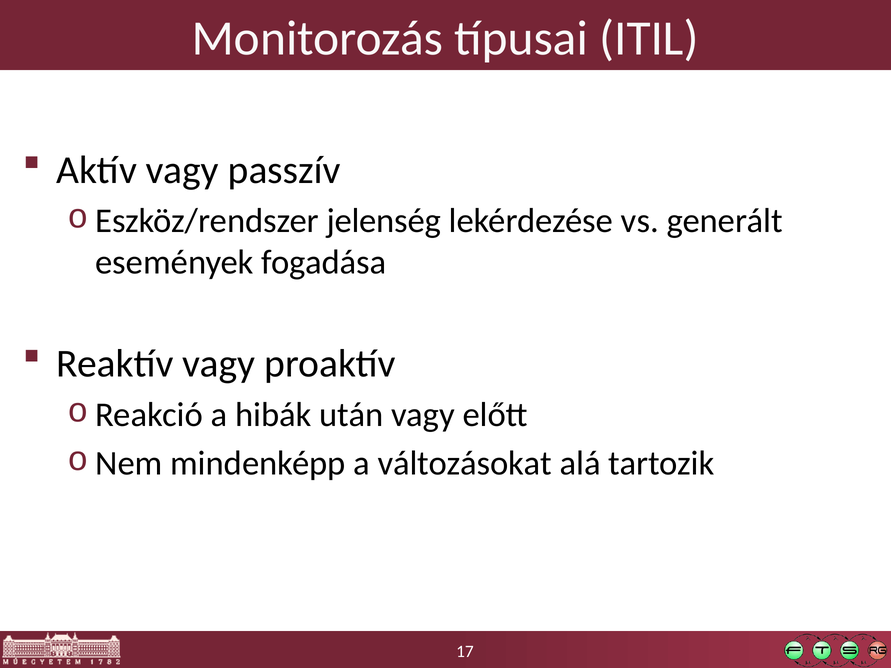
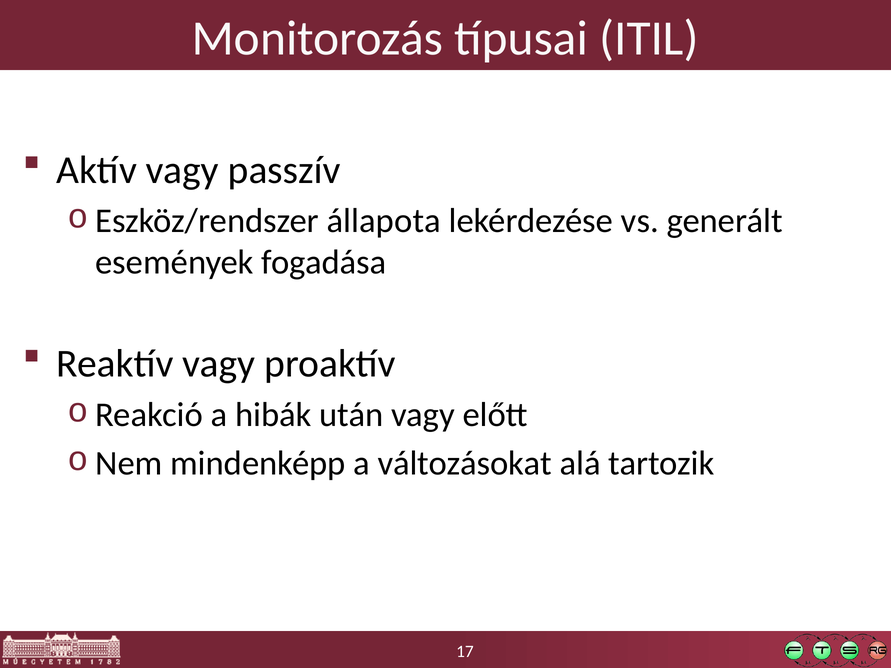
jelenség: jelenség -> állapota (384, 221)
